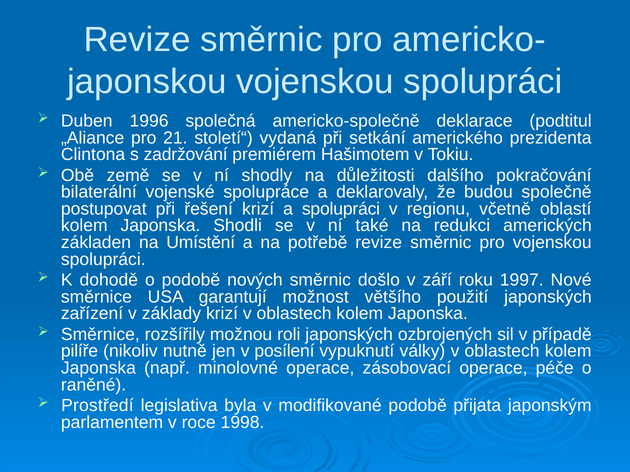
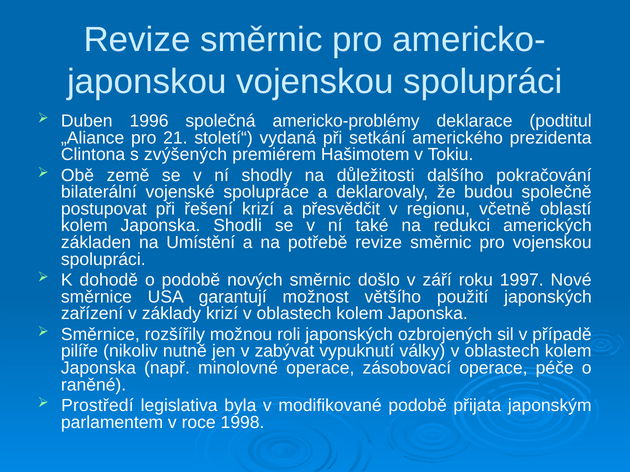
americko-společně: americko-společně -> americko-problémy (346, 121)
zadržování: zadržování -> zvýšených (186, 155)
a spolupráci: spolupráci -> přesvědčit (341, 209)
posílení: posílení -> zabývat (284, 352)
